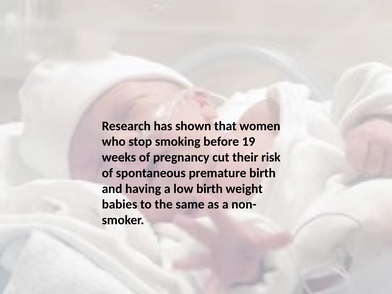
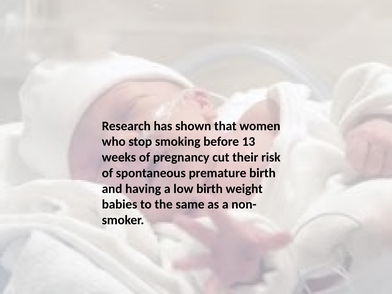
19: 19 -> 13 (249, 142)
